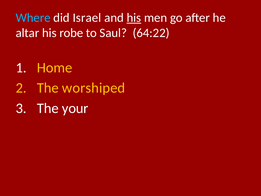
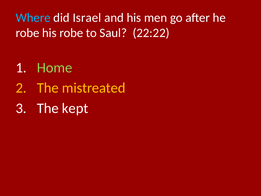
his underline: present -> none (134, 18)
altar: altar -> robe (27, 33)
64:22: 64:22 -> 22:22 (151, 33)
Home colour: yellow -> light green (55, 68)
worshiped: worshiped -> mistreated (94, 88)
your: your -> kept (75, 108)
